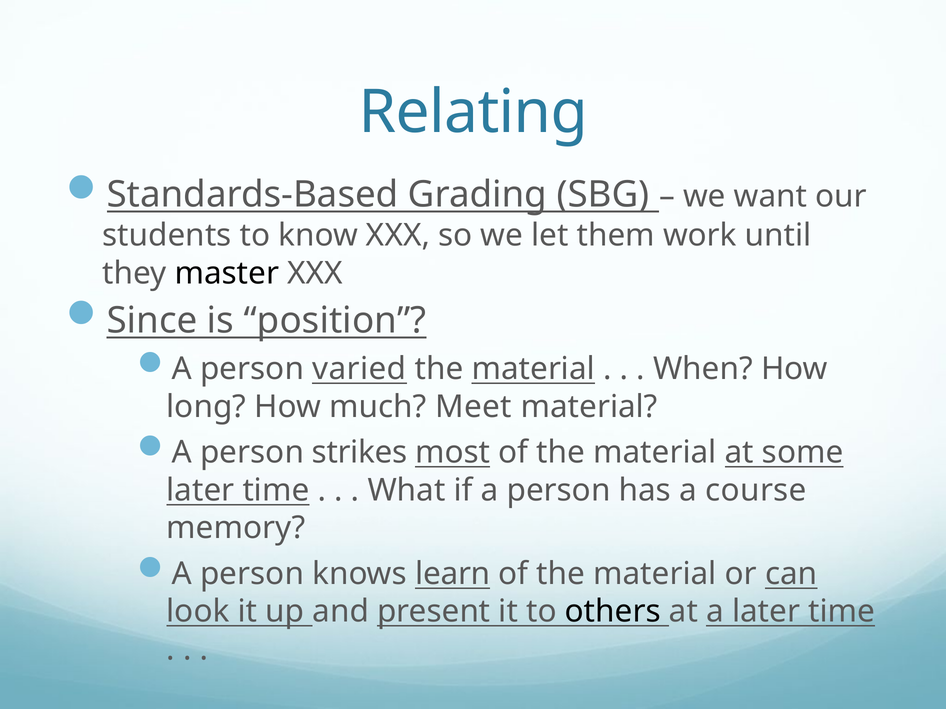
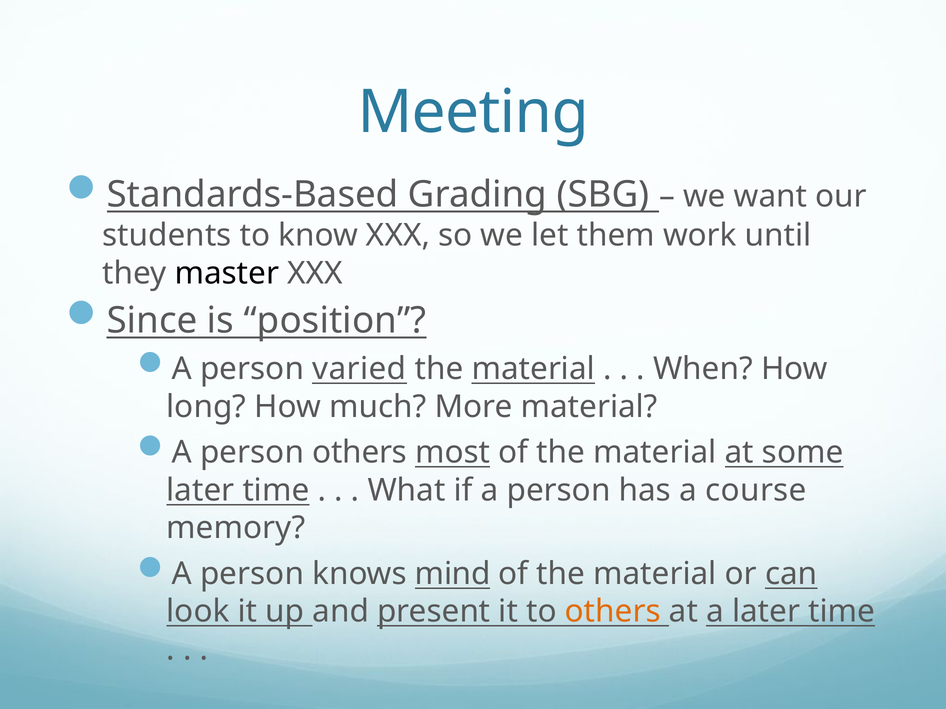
Relating: Relating -> Meeting (473, 113)
Meet: Meet -> More (474, 407)
person strikes: strikes -> others (360, 453)
learn: learn -> mind (453, 574)
others colour: black -> orange (613, 612)
